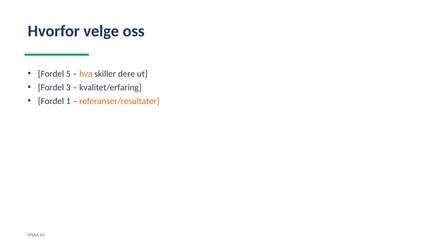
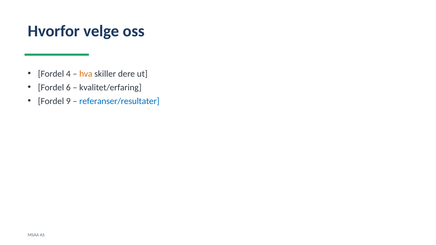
5: 5 -> 4 (68, 74)
3: 3 -> 6 (68, 87)
1: 1 -> 9 (68, 101)
referanser/resultater colour: orange -> blue (119, 101)
